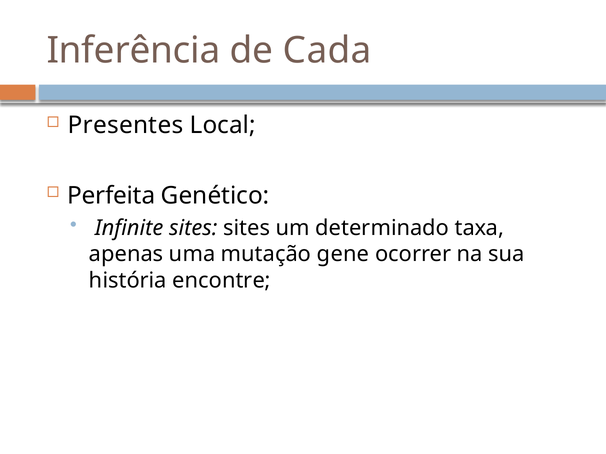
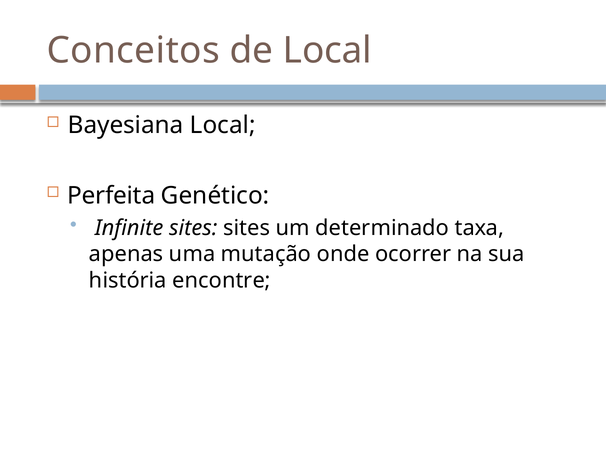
Inferência: Inferência -> Conceitos (133, 51)
de Cada: Cada -> Local (327, 51)
Presentes: Presentes -> Bayesiana (126, 125)
gene: gene -> onde (343, 254)
